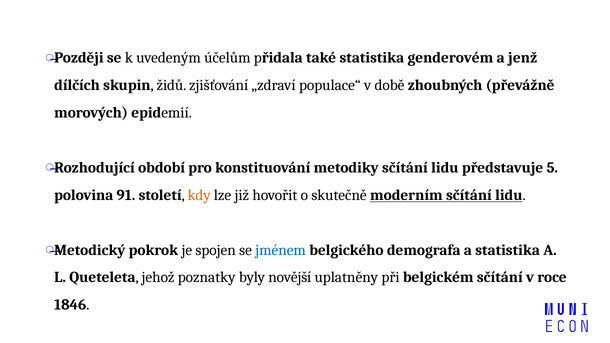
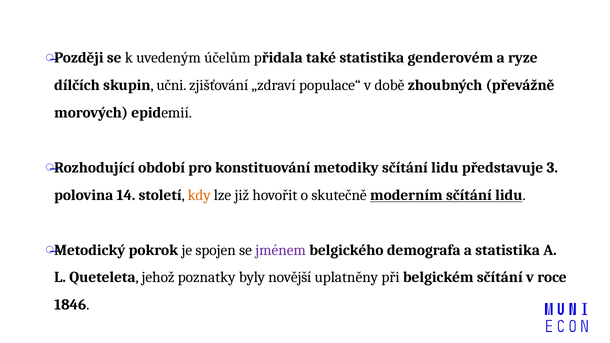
jenž: jenž -> ryze (523, 58)
židů: židů -> učni (171, 85)
5: 5 -> 3 (552, 168)
91: 91 -> 14 (126, 195)
jménem colour: blue -> purple (281, 250)
